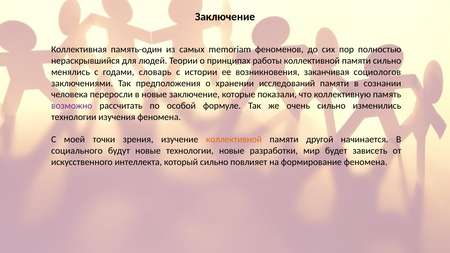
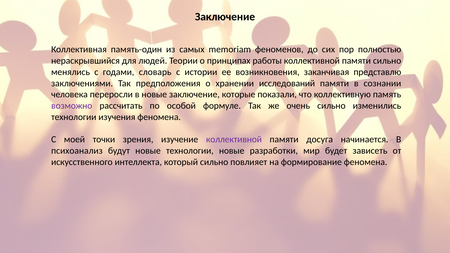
социологов: социологов -> представлю (377, 72)
коллективной colour: orange -> purple (234, 140)
другой: другой -> досуга (320, 140)
социального: социального -> психоанализ (77, 151)
